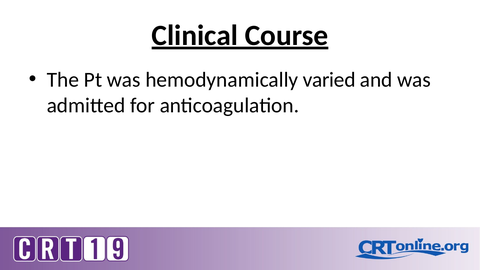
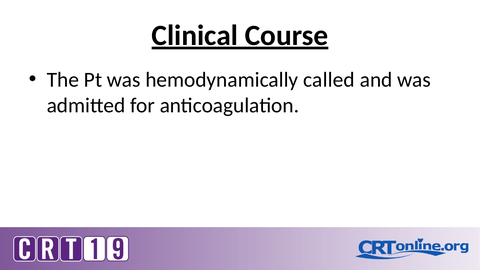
varied: varied -> called (329, 80)
